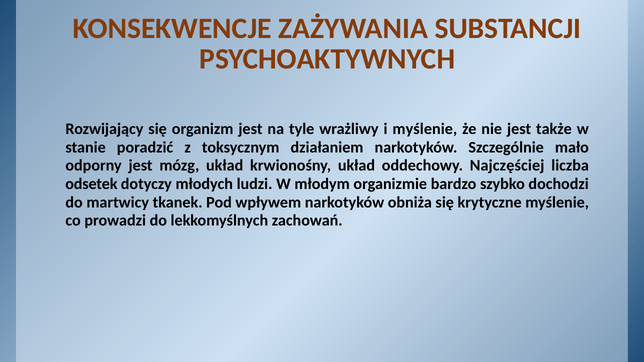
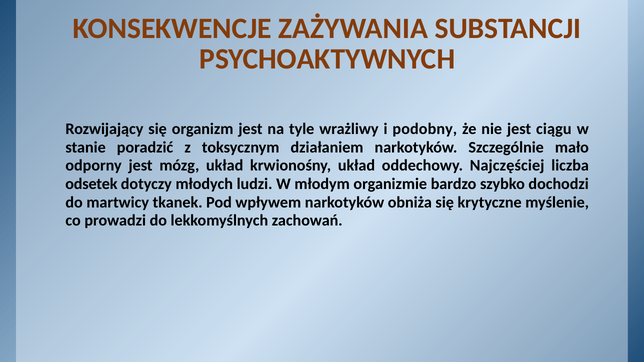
i myślenie: myślenie -> podobny (425, 129)
także: także -> ciągu (554, 129)
